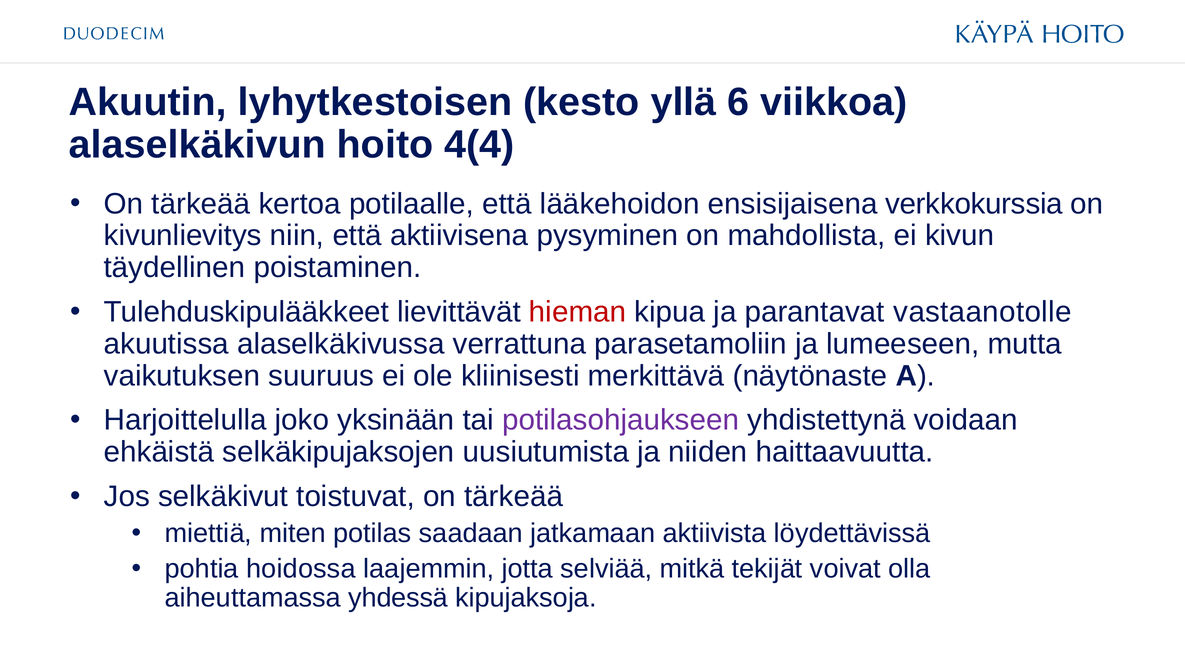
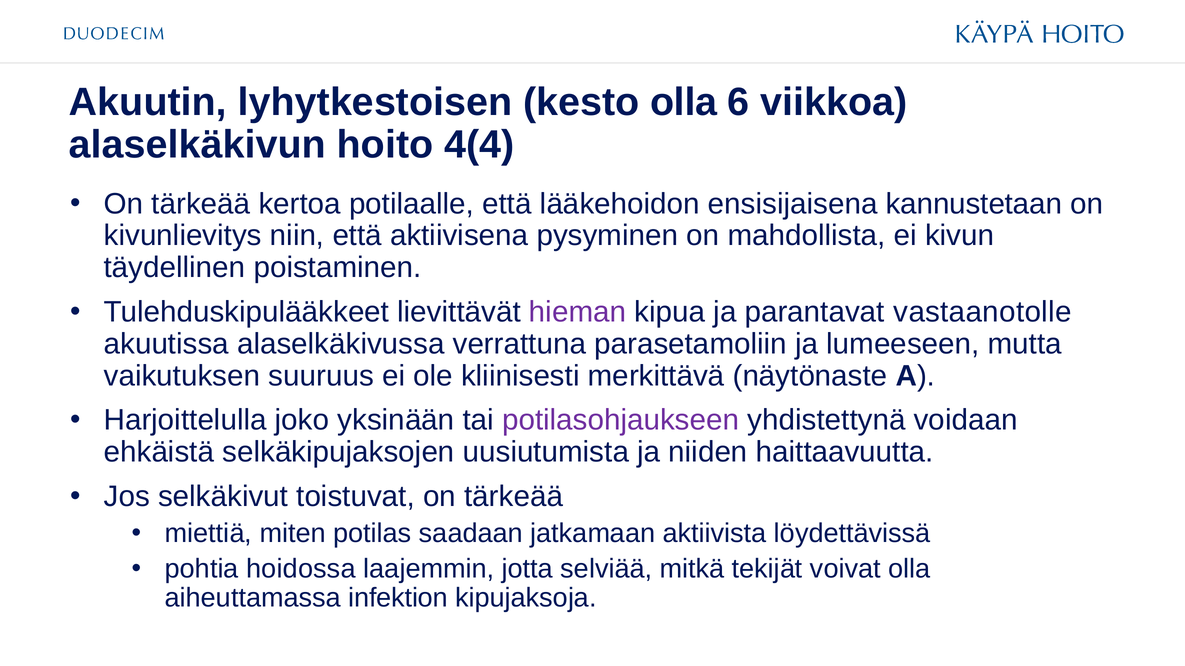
kesto yllä: yllä -> olla (684, 102)
verkkokurssia: verkkokurssia -> kannustetaan (974, 204)
hieman colour: red -> purple (578, 312)
yhdessä: yhdessä -> infektion (398, 598)
